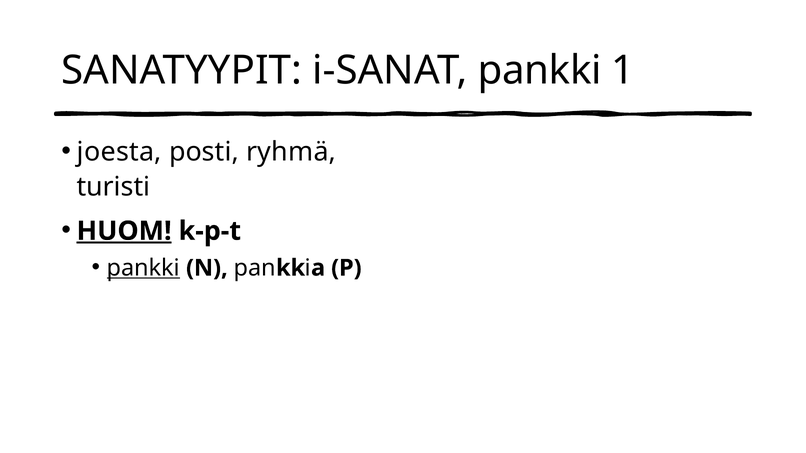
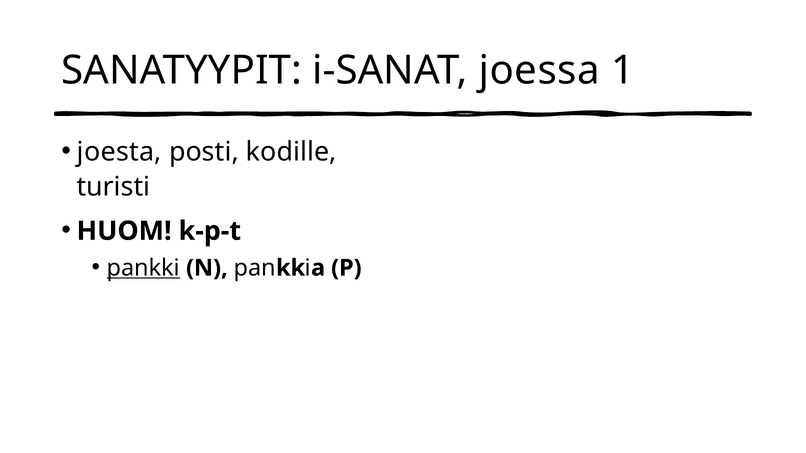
i-SANAT pankki: pankki -> joessa (539, 71)
ryhmä: ryhmä -> kodille (291, 152)
HUOM underline: present -> none (124, 231)
